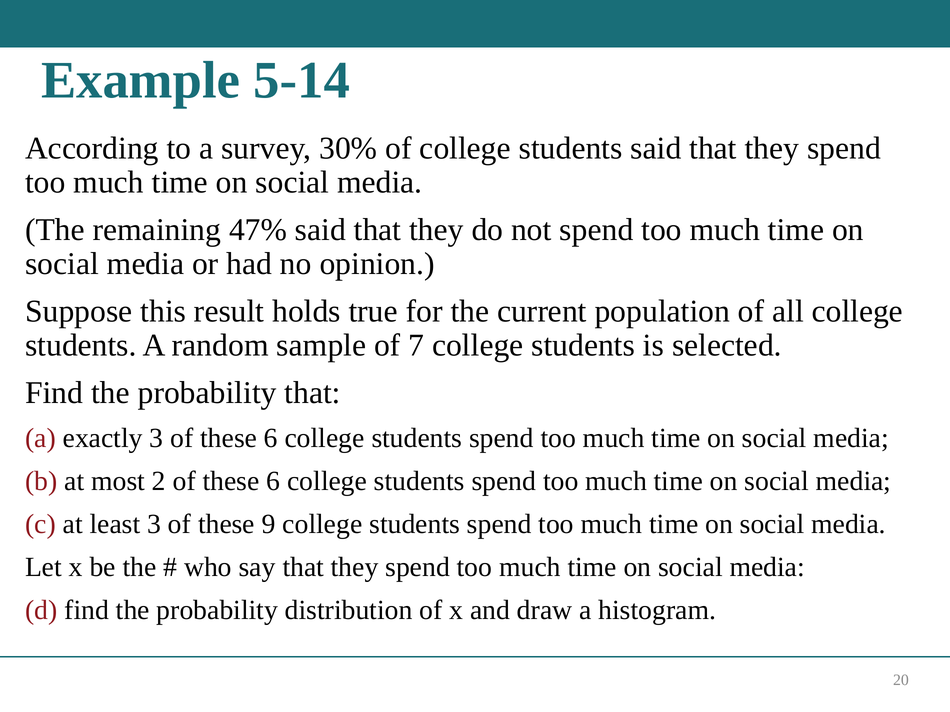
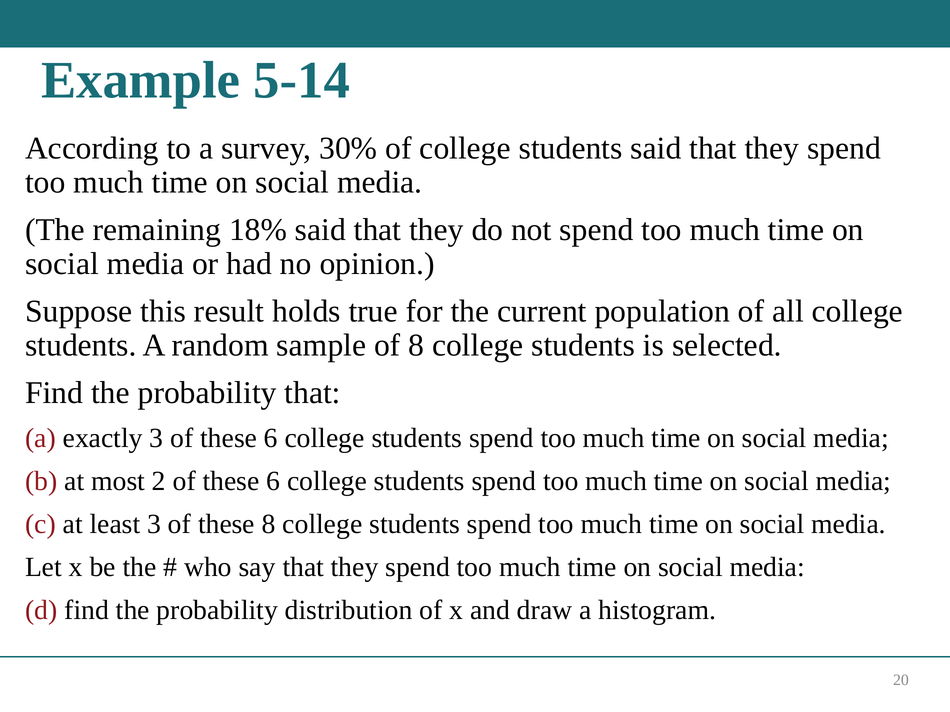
47%: 47% -> 18% (258, 230)
of 7: 7 -> 8 (416, 346)
these 9: 9 -> 8 (269, 524)
